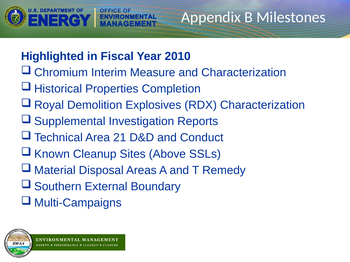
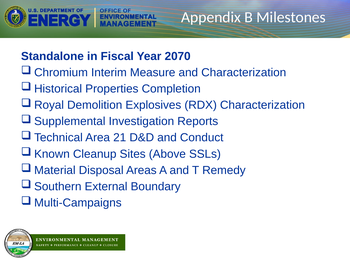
Highlighted: Highlighted -> Standalone (52, 56)
2010: 2010 -> 2070 (178, 56)
